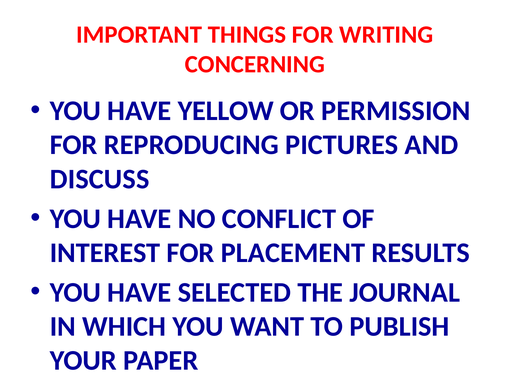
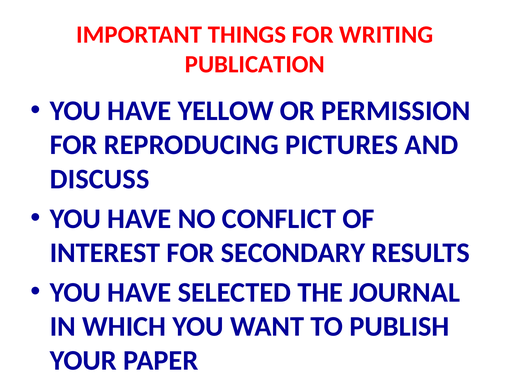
CONCERNING: CONCERNING -> PUBLICATION (255, 64)
PLACEMENT: PLACEMENT -> SECONDARY (293, 252)
